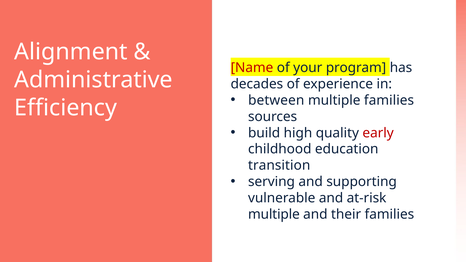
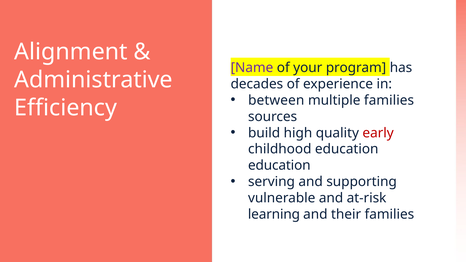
Name colour: red -> purple (252, 68)
transition: transition -> education (279, 166)
multiple: multiple -> learning (274, 215)
